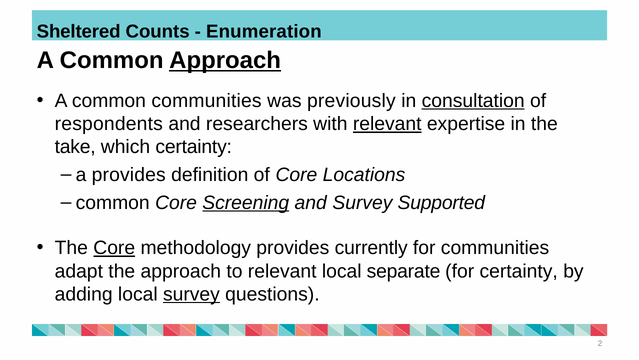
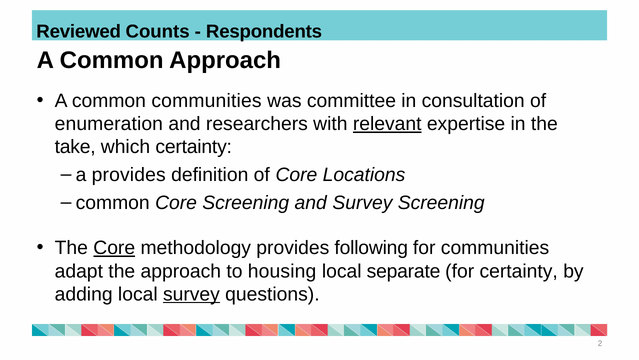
Sheltered: Sheltered -> Reviewed (79, 31)
Enumeration: Enumeration -> Respondents (264, 31)
Approach underline: present -> none (225, 60)
previously: previously -> committee (351, 101)
consultation underline: present -> none (473, 101)
respondents: respondents -> enumeration (109, 124)
Screening underline: present -> none (246, 203)
Survey Supported: Supported -> Screening (441, 203)
currently: currently -> following (371, 248)
to relevant: relevant -> housing (282, 271)
